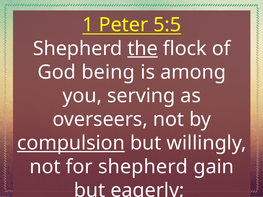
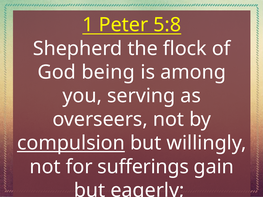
5:5: 5:5 -> 5:8 (167, 25)
the underline: present -> none (143, 49)
for shepherd: shepherd -> sufferings (143, 167)
